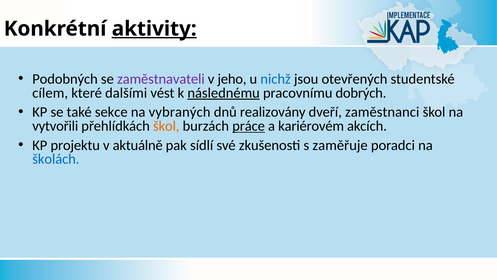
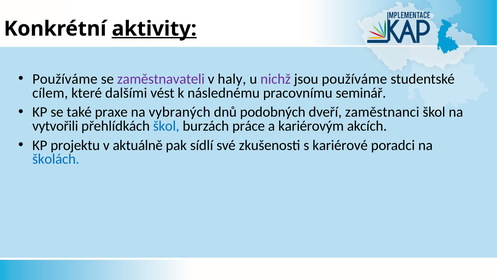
Podobných: Podobných -> Používáme (65, 79)
jeho: jeho -> haly (232, 79)
nichž colour: blue -> purple (276, 79)
jsou otevřených: otevřených -> používáme (354, 79)
následnému underline: present -> none (224, 93)
dobrých: dobrých -> seminář (361, 93)
sekce: sekce -> praxe (111, 112)
realizovány: realizovány -> podobných (273, 112)
škol colour: orange -> blue (166, 126)
práce underline: present -> none (249, 126)
kariérovém: kariérovém -> kariérovým (311, 126)
zaměřuje: zaměřuje -> kariérové (340, 145)
